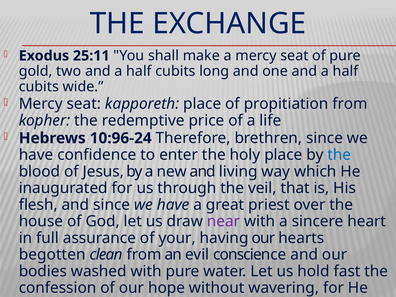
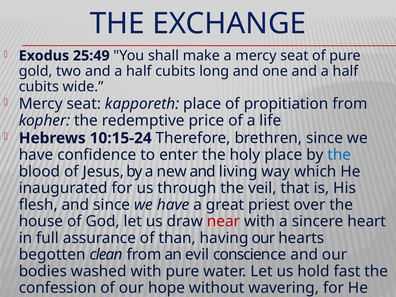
25:11: 25:11 -> 25:49 (91, 56)
10:96-24: 10:96-24 -> 10:15-24 (121, 138)
near colour: purple -> red (223, 221)
your: your -> than (177, 238)
